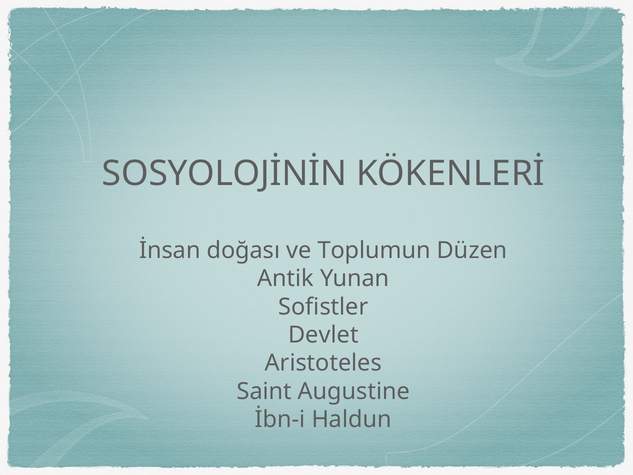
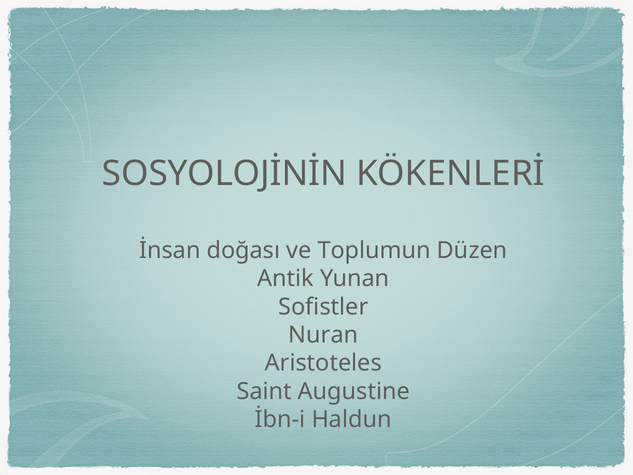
Devlet: Devlet -> Nuran (323, 335)
